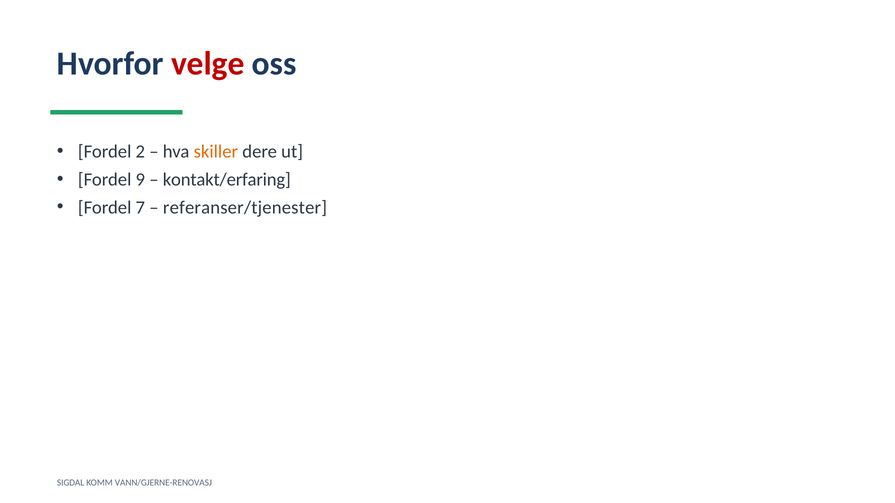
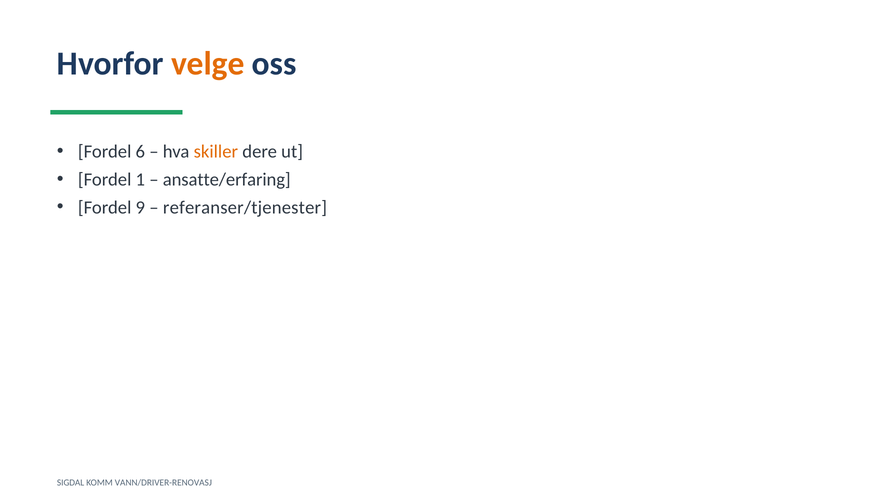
velge colour: red -> orange (208, 64)
2: 2 -> 6 (140, 152)
9: 9 -> 1 (140, 180)
kontakt/erfaring: kontakt/erfaring -> ansatte/erfaring (227, 180)
7: 7 -> 9 (140, 208)
VANN/GJERNE-RENOVASJ: VANN/GJERNE-RENOVASJ -> VANN/DRIVER-RENOVASJ (163, 483)
